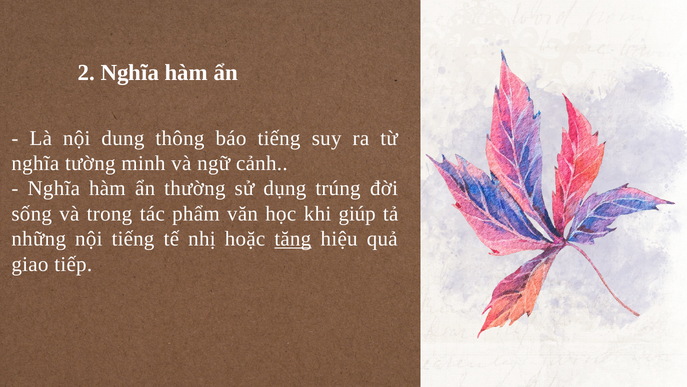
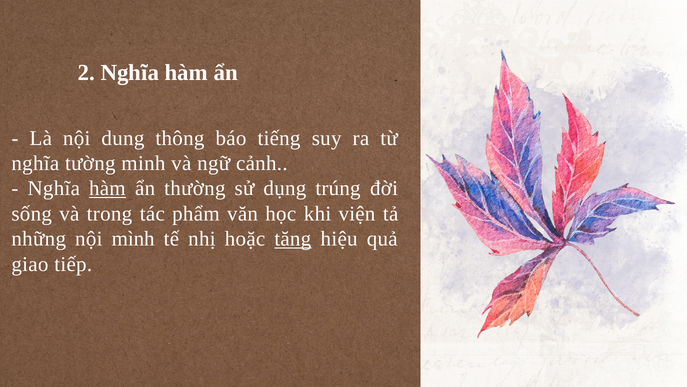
hàm underline: none -> present (107, 188)
giúp: giúp -> viện (357, 213)
nội tiếng: tiếng -> mình (133, 239)
